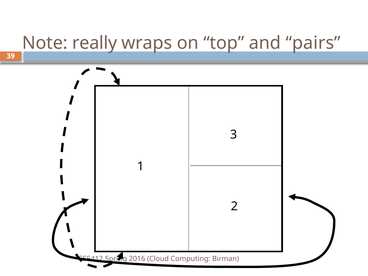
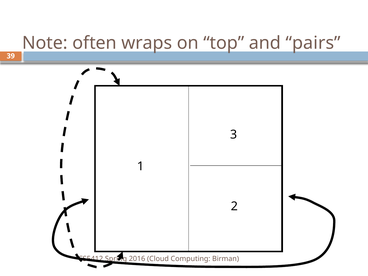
really: really -> often (95, 43)
